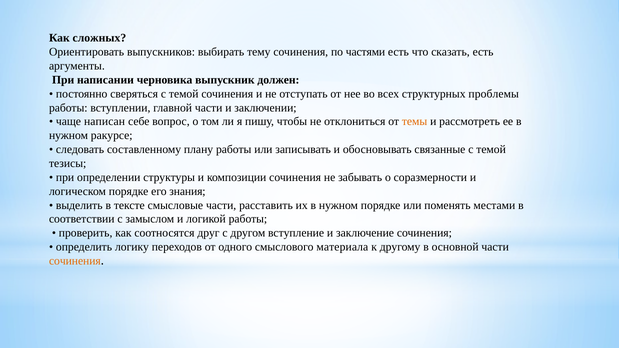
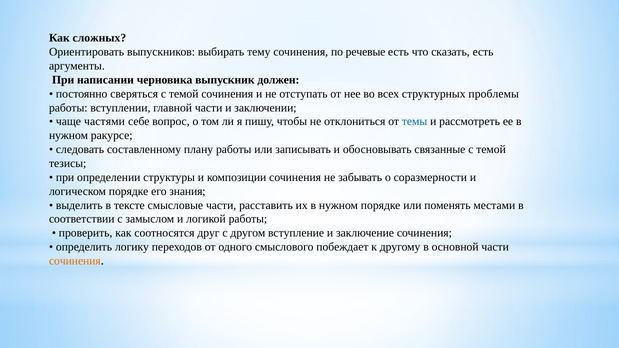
частями: частями -> речевые (366, 52)
написан: написан -> частями (104, 122)
темы colour: orange -> blue (415, 122)
материала: материала -> побеждает (342, 247)
